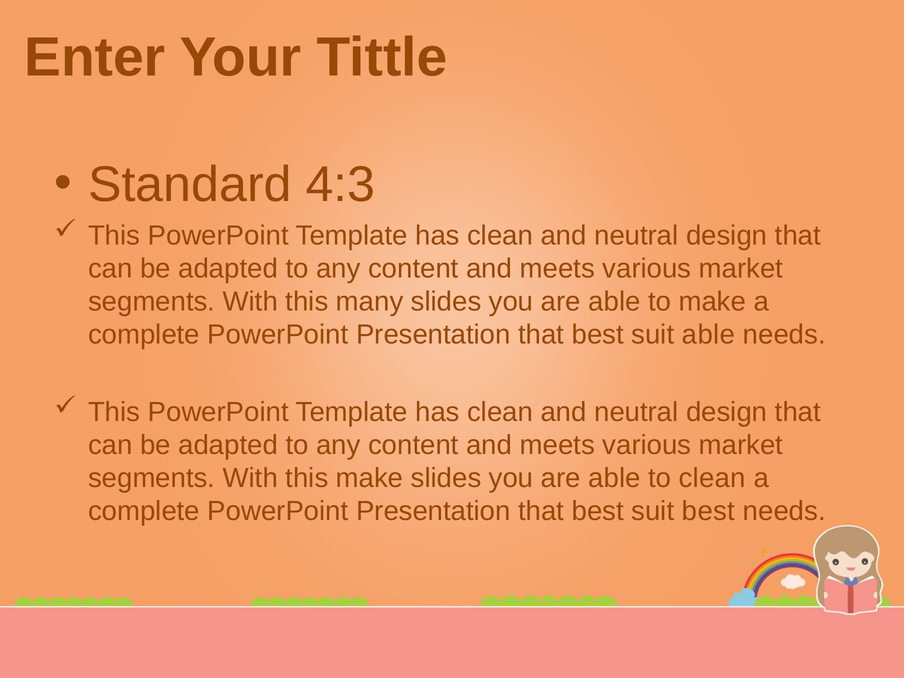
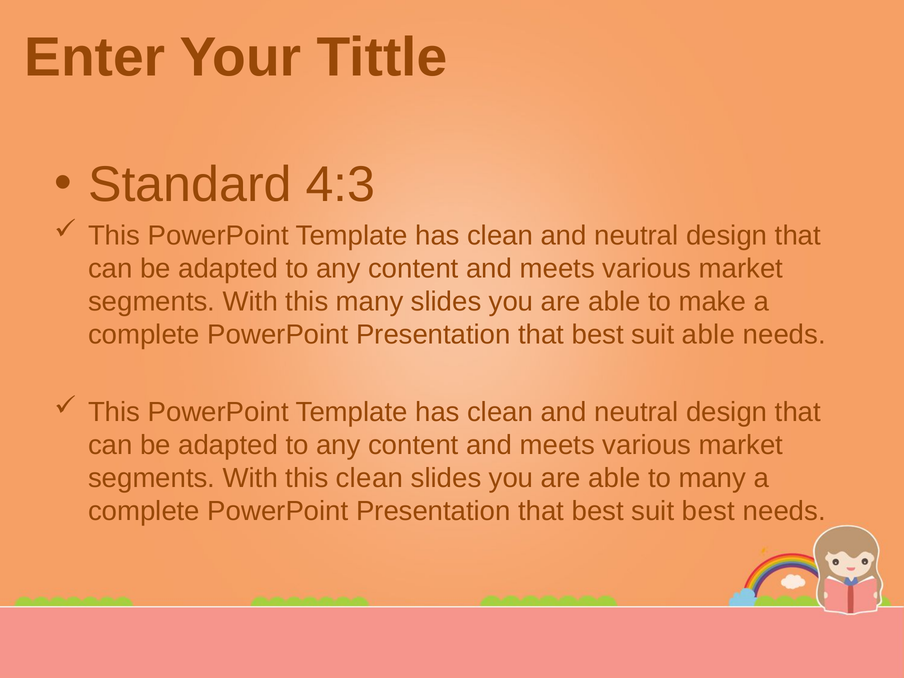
this make: make -> clean (369, 478)
to clean: clean -> many (712, 478)
